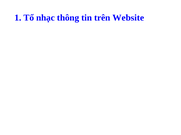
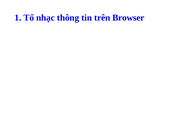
Website: Website -> Browser (128, 18)
